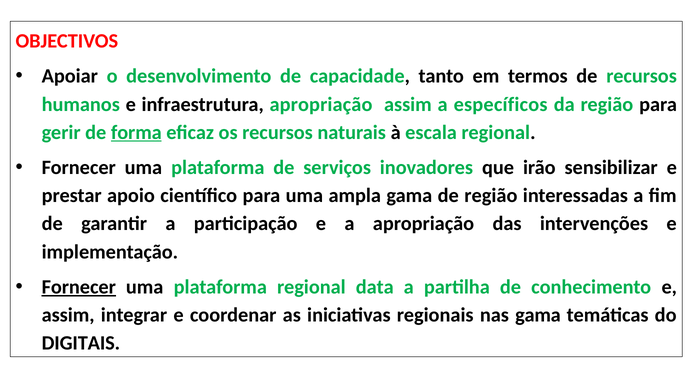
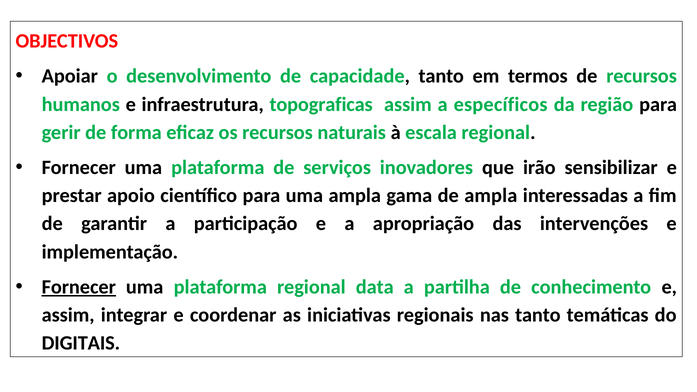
infraestrutura apropriação: apropriação -> topograficas (321, 104)
forma underline: present -> none (136, 132)
de região: região -> ampla (491, 196)
nas gama: gama -> tanto (538, 315)
